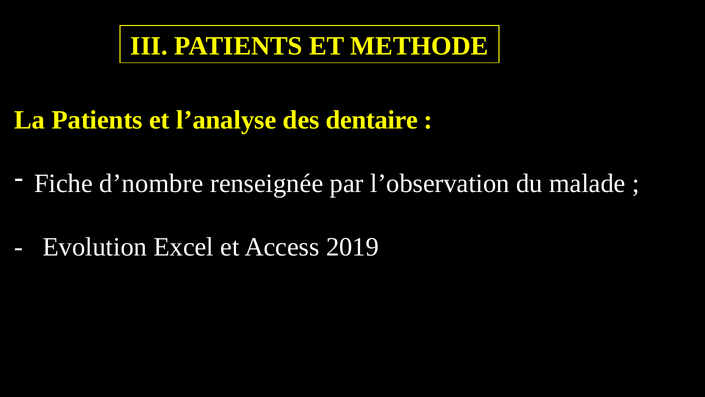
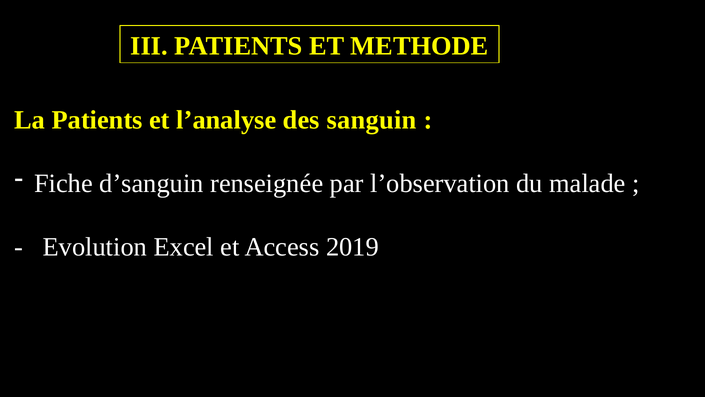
dentaire: dentaire -> sanguin (371, 120)
d’nombre: d’nombre -> d’sanguin (152, 183)
